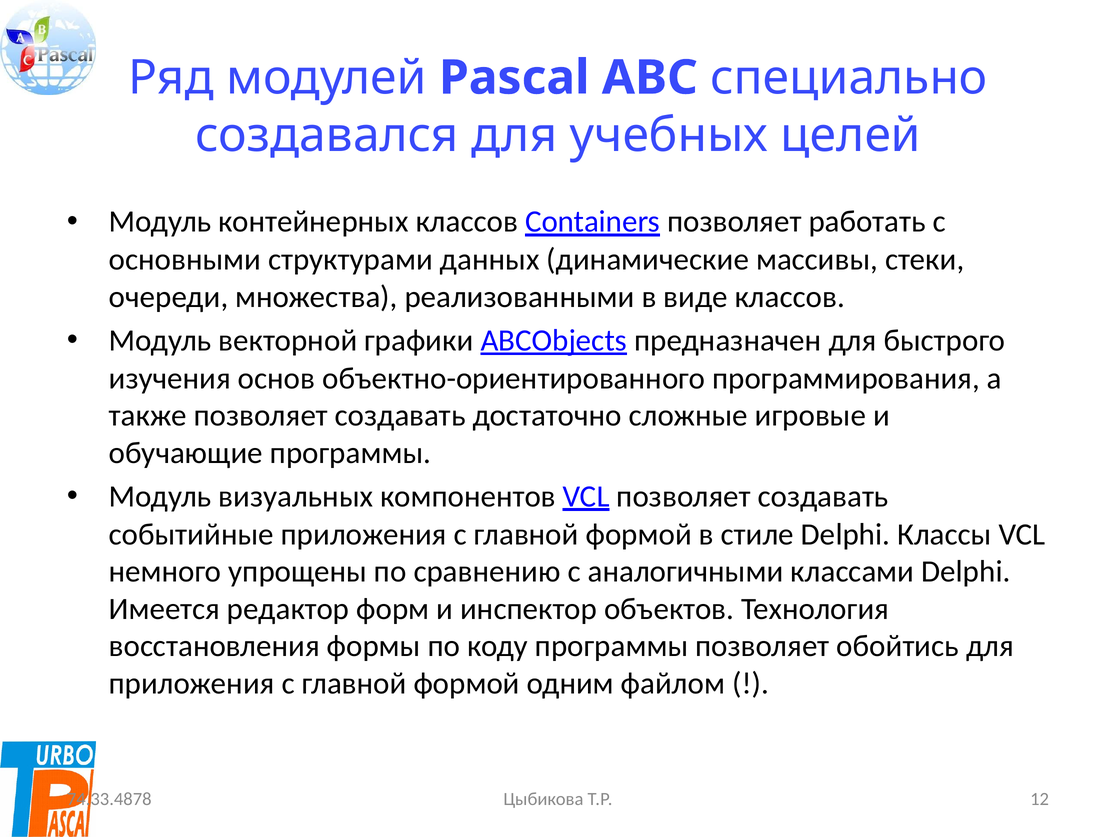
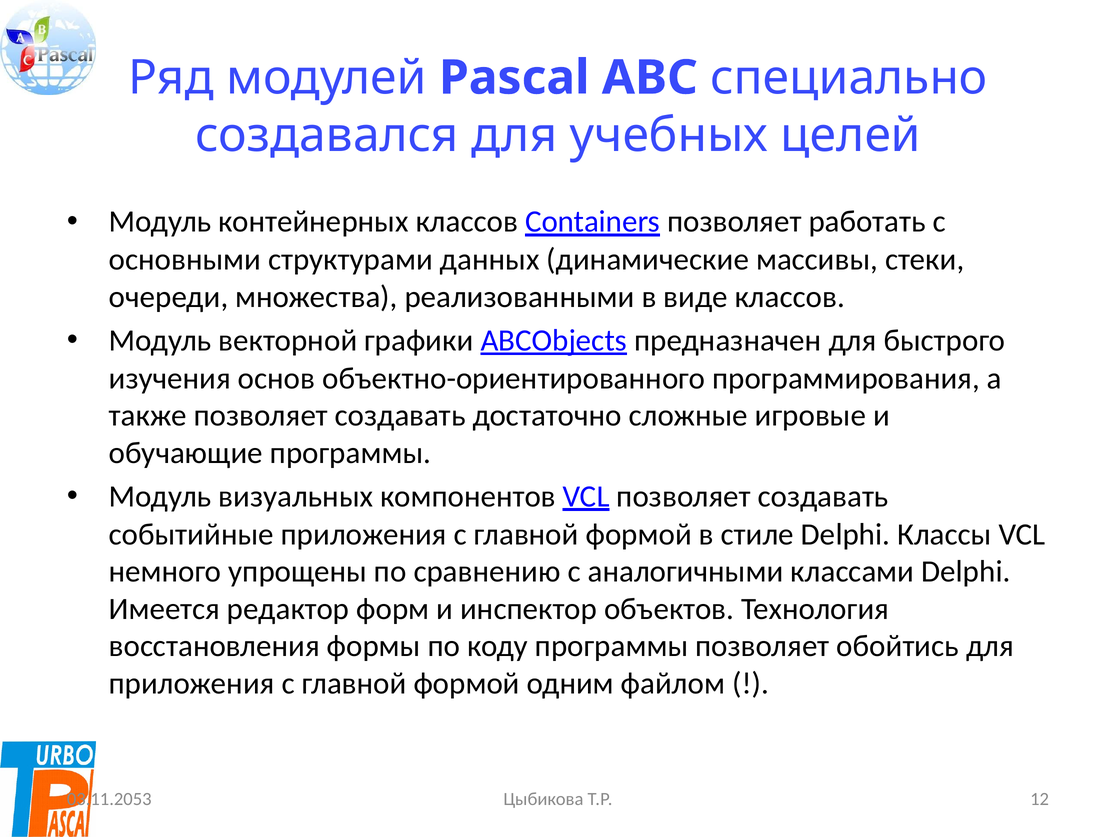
74.33.4878: 74.33.4878 -> 03.11.2053 (109, 799)
